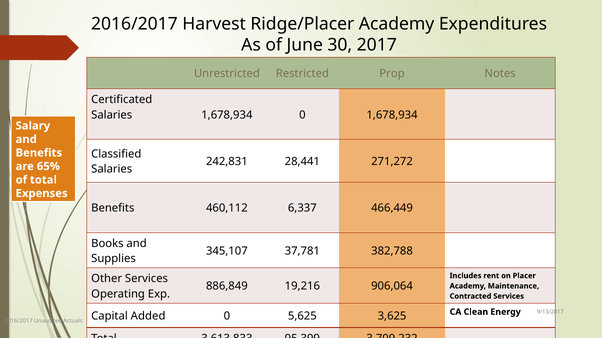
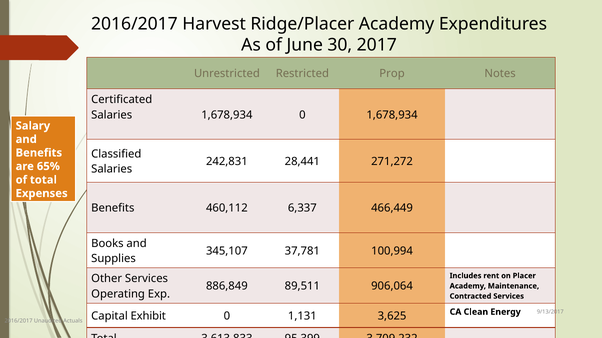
382,788: 382,788 -> 100,994 (392, 251)
19,216: 19,216 -> 89,511 (302, 287)
Added: Added -> Exhibit (148, 317)
5,625: 5,625 -> 1,131 (302, 317)
